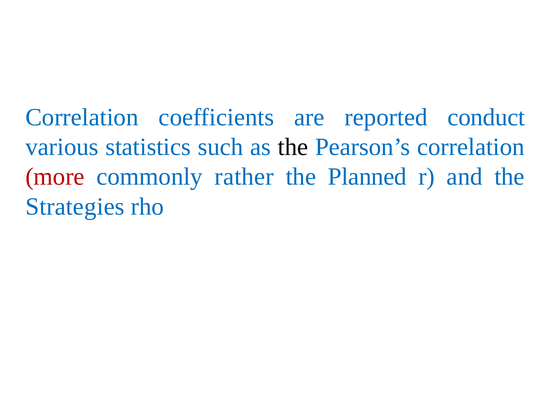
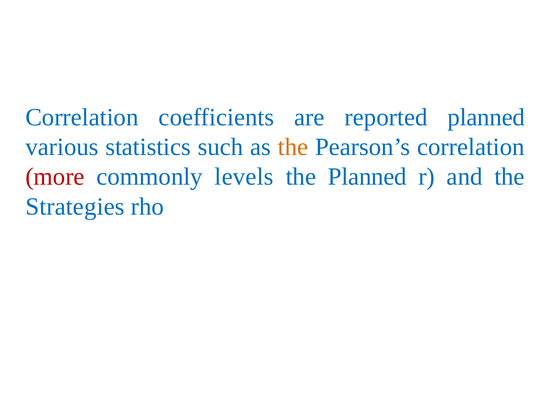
reported conduct: conduct -> planned (486, 117)
the colour: black -> orange (293, 147)
rather: rather -> levels (244, 177)
